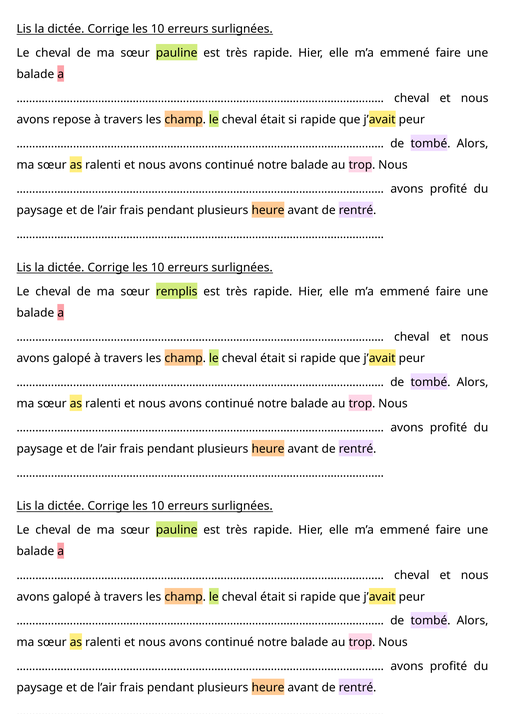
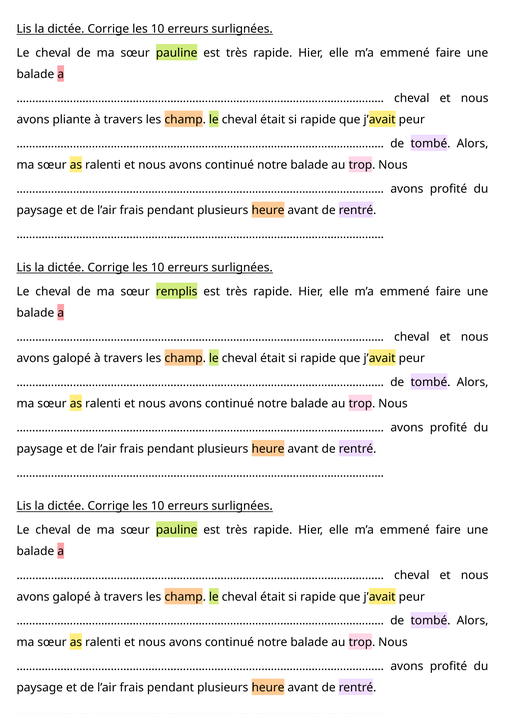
repose: repose -> pliante (72, 120)
